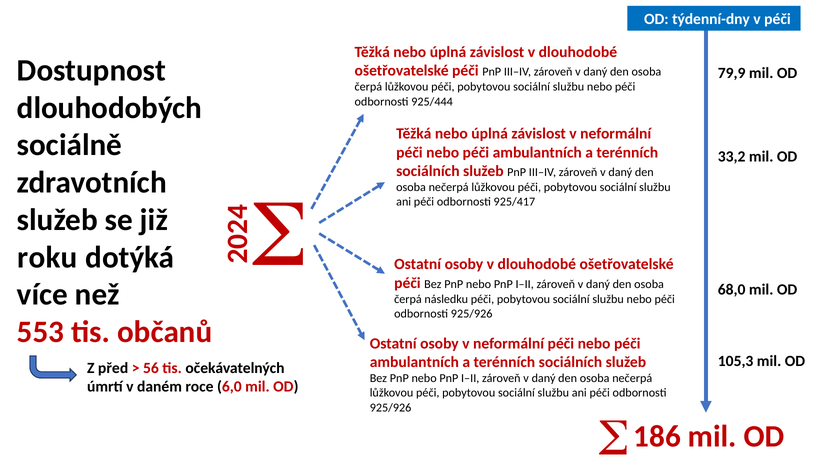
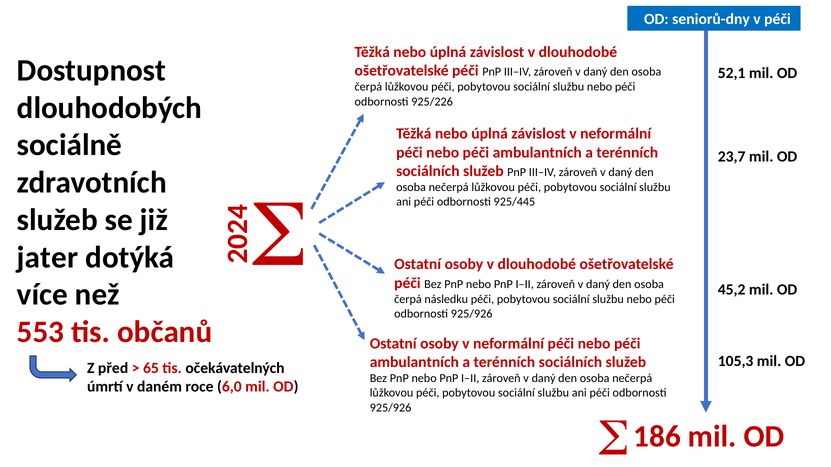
týdenní-dny: týdenní-dny -> seniorů-dny (711, 19)
79,9: 79,9 -> 52,1 (732, 73)
925/444: 925/444 -> 925/226 (432, 102)
33,2: 33,2 -> 23,7 (732, 157)
925/417: 925/417 -> 925/445 (514, 202)
roku: roku -> jater (48, 258)
68,0: 68,0 -> 45,2 (732, 290)
56: 56 -> 65 (151, 369)
